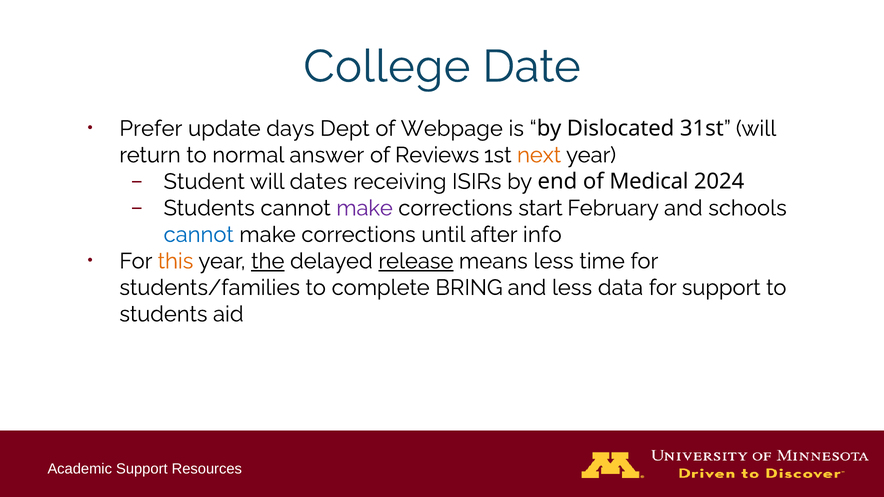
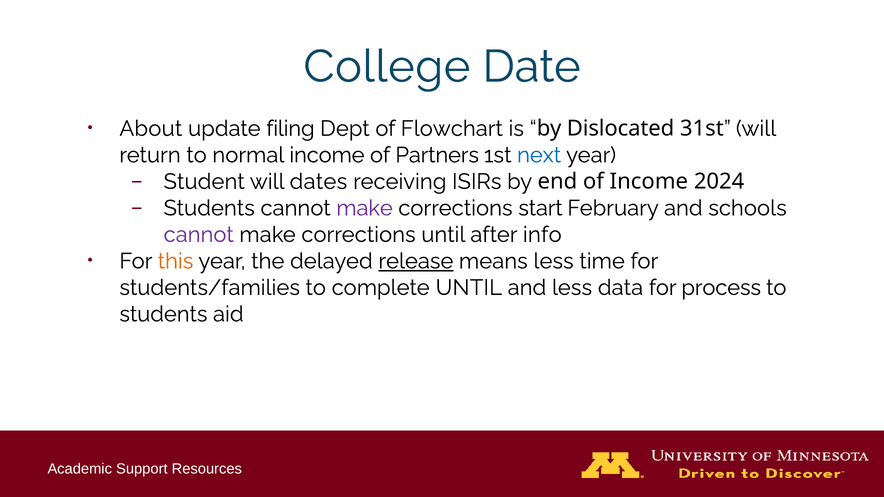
Prefer: Prefer -> About (151, 129)
days: days -> filing (290, 129)
Webpage: Webpage -> Flowchart (452, 129)
normal answer: answer -> income (327, 155)
Reviews: Reviews -> Partners (437, 155)
next colour: orange -> blue (539, 155)
of Medical: Medical -> Income (649, 182)
cannot colour: blue -> purple (199, 235)
the underline: present -> none (268, 261)
complete BRING: BRING -> UNTIL (469, 288)
for support: support -> process (721, 288)
